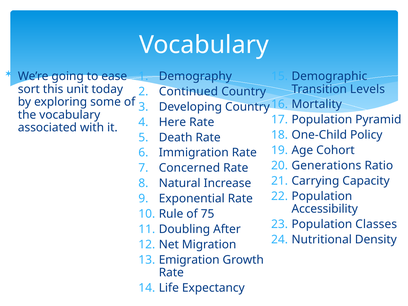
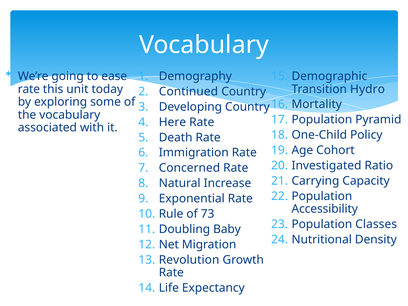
sort: sort -> rate (29, 89)
Levels: Levels -> Hydro (367, 89)
Generations: Generations -> Investigated (326, 166)
75: 75 -> 73 (208, 214)
After: After -> Baby (227, 229)
Emigration: Emigration -> Revolution (189, 260)
